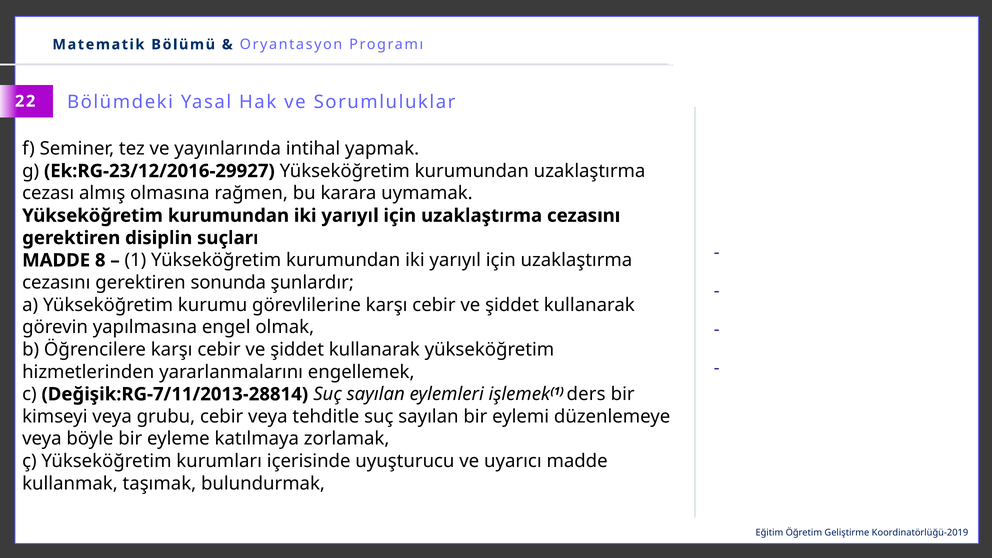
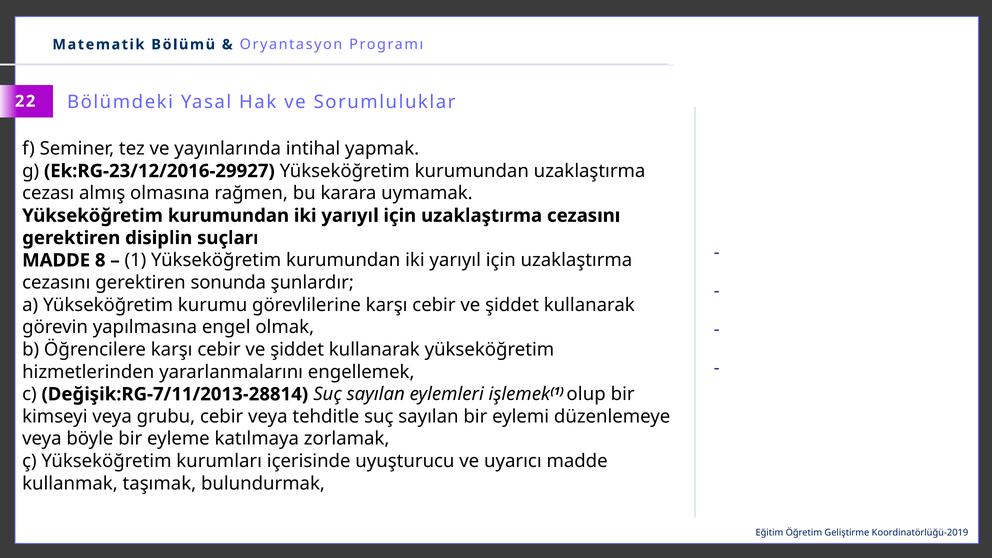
ders: ders -> olup (586, 394)
